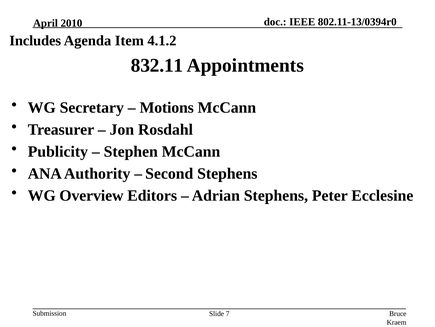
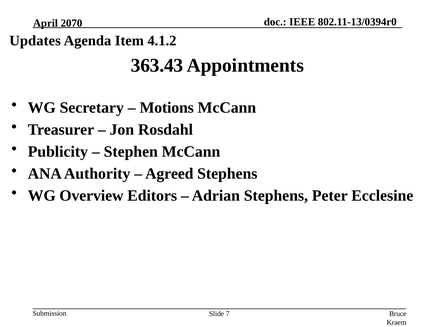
2010: 2010 -> 2070 (71, 23)
Includes: Includes -> Updates (35, 40)
832.11: 832.11 -> 363.43 (157, 65)
Second: Second -> Agreed (169, 173)
